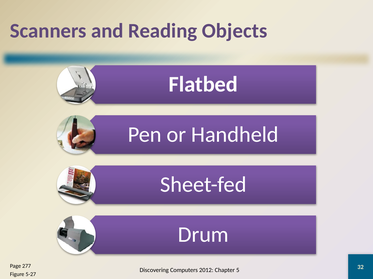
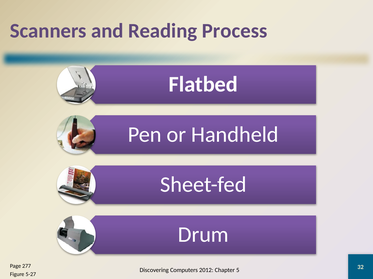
Objects: Objects -> Process (235, 31)
